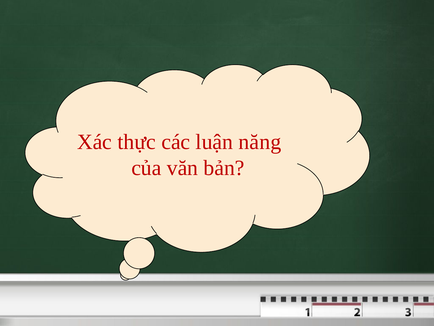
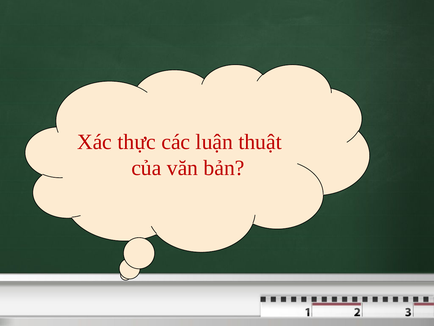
năng: năng -> thuật (260, 142)
